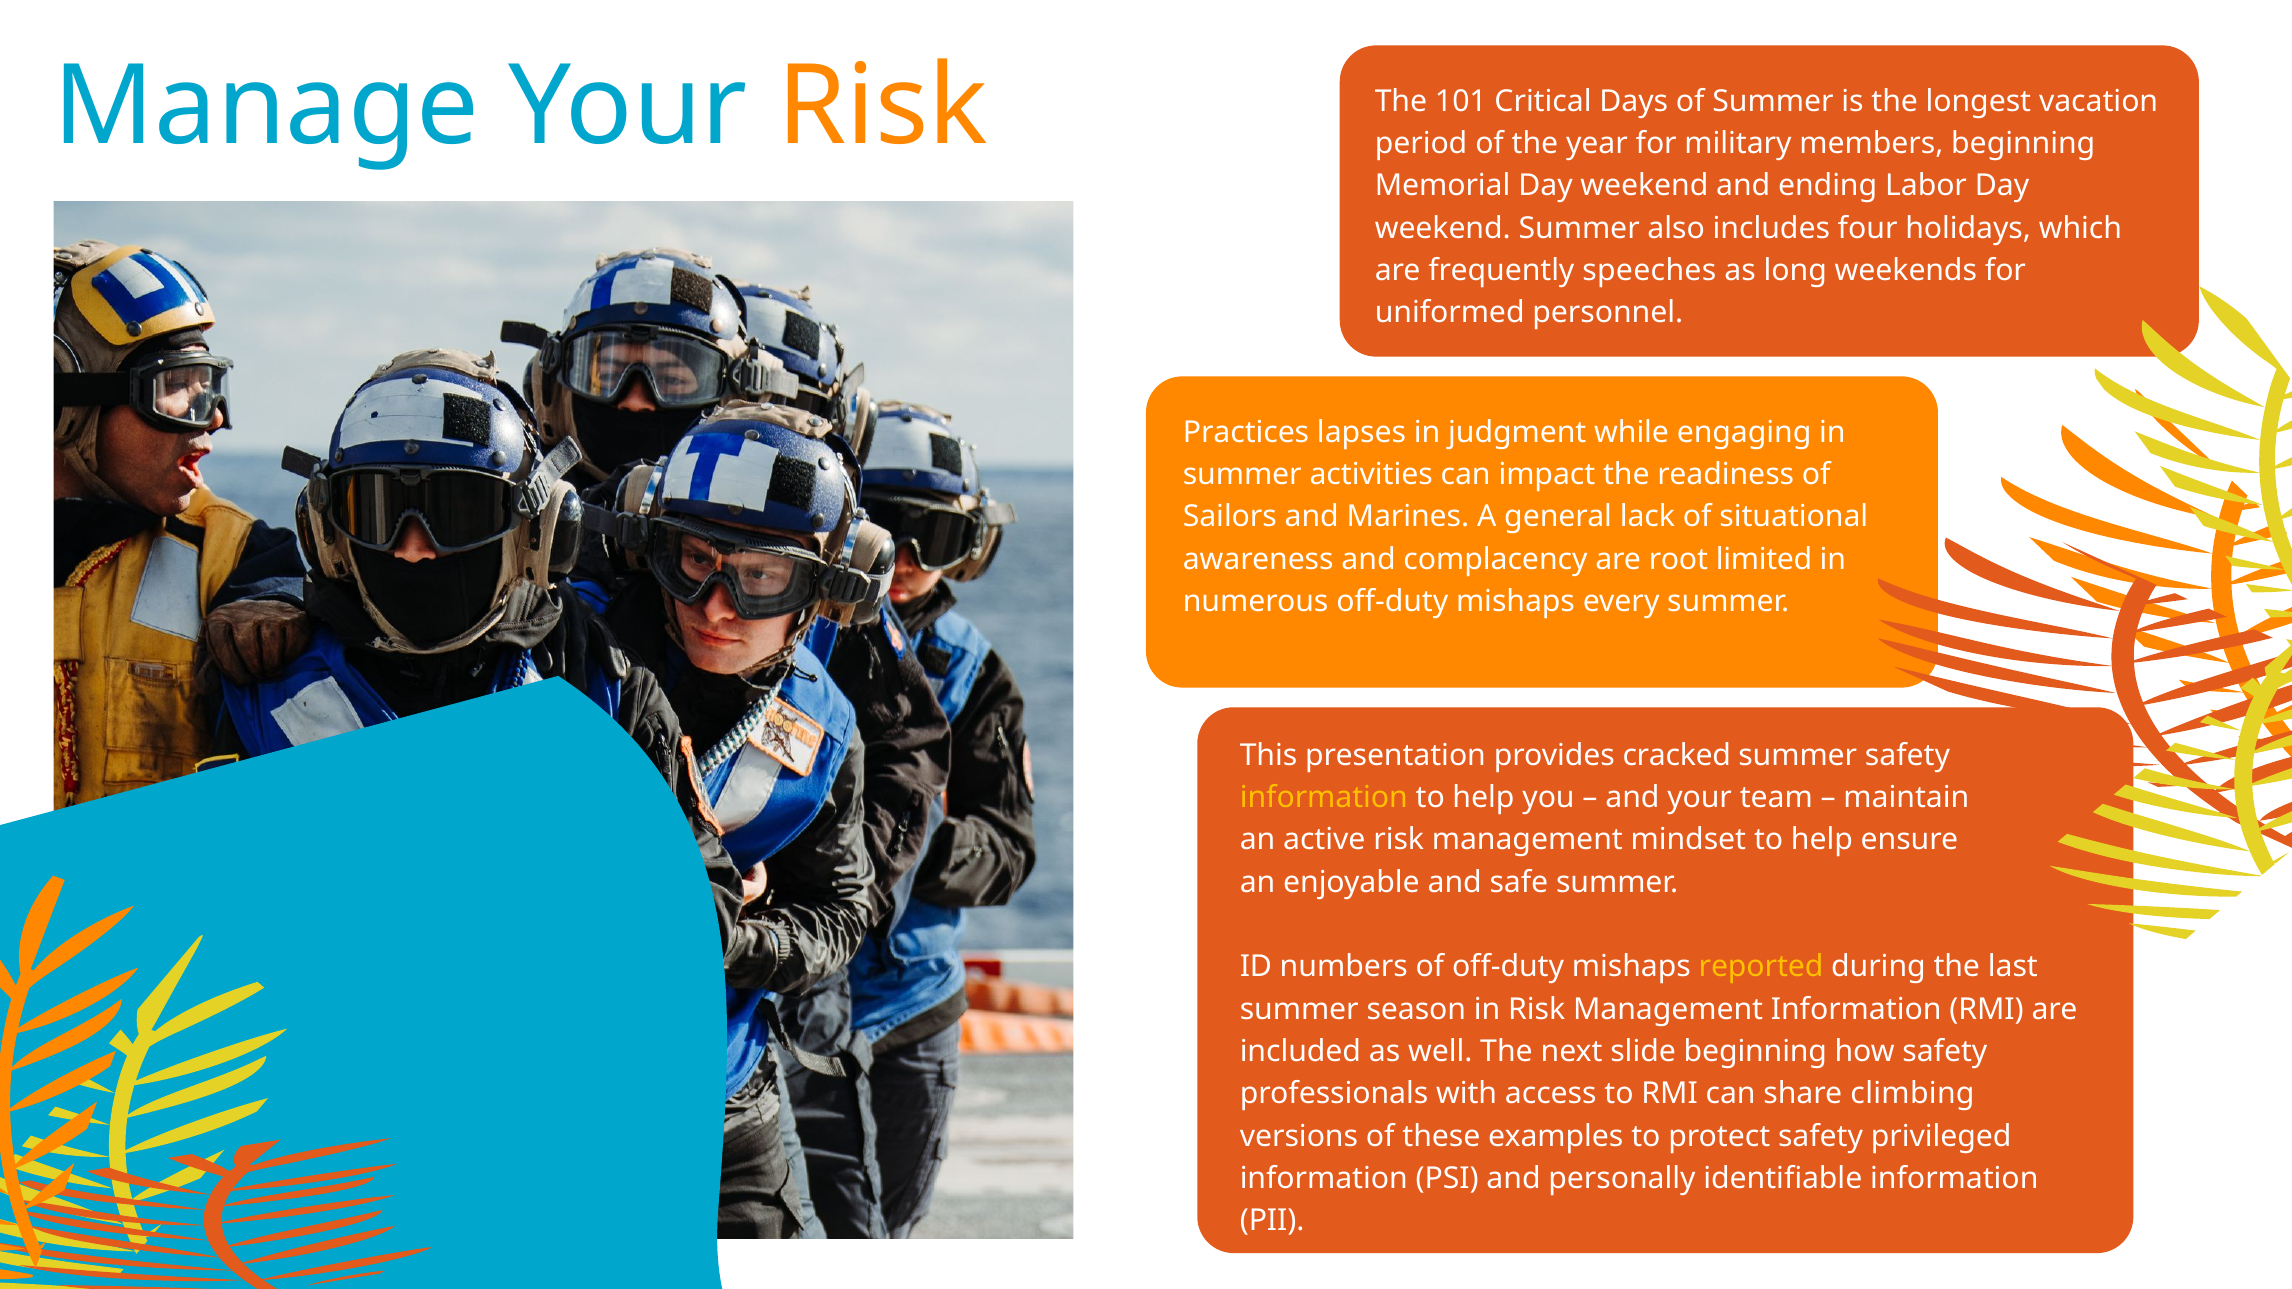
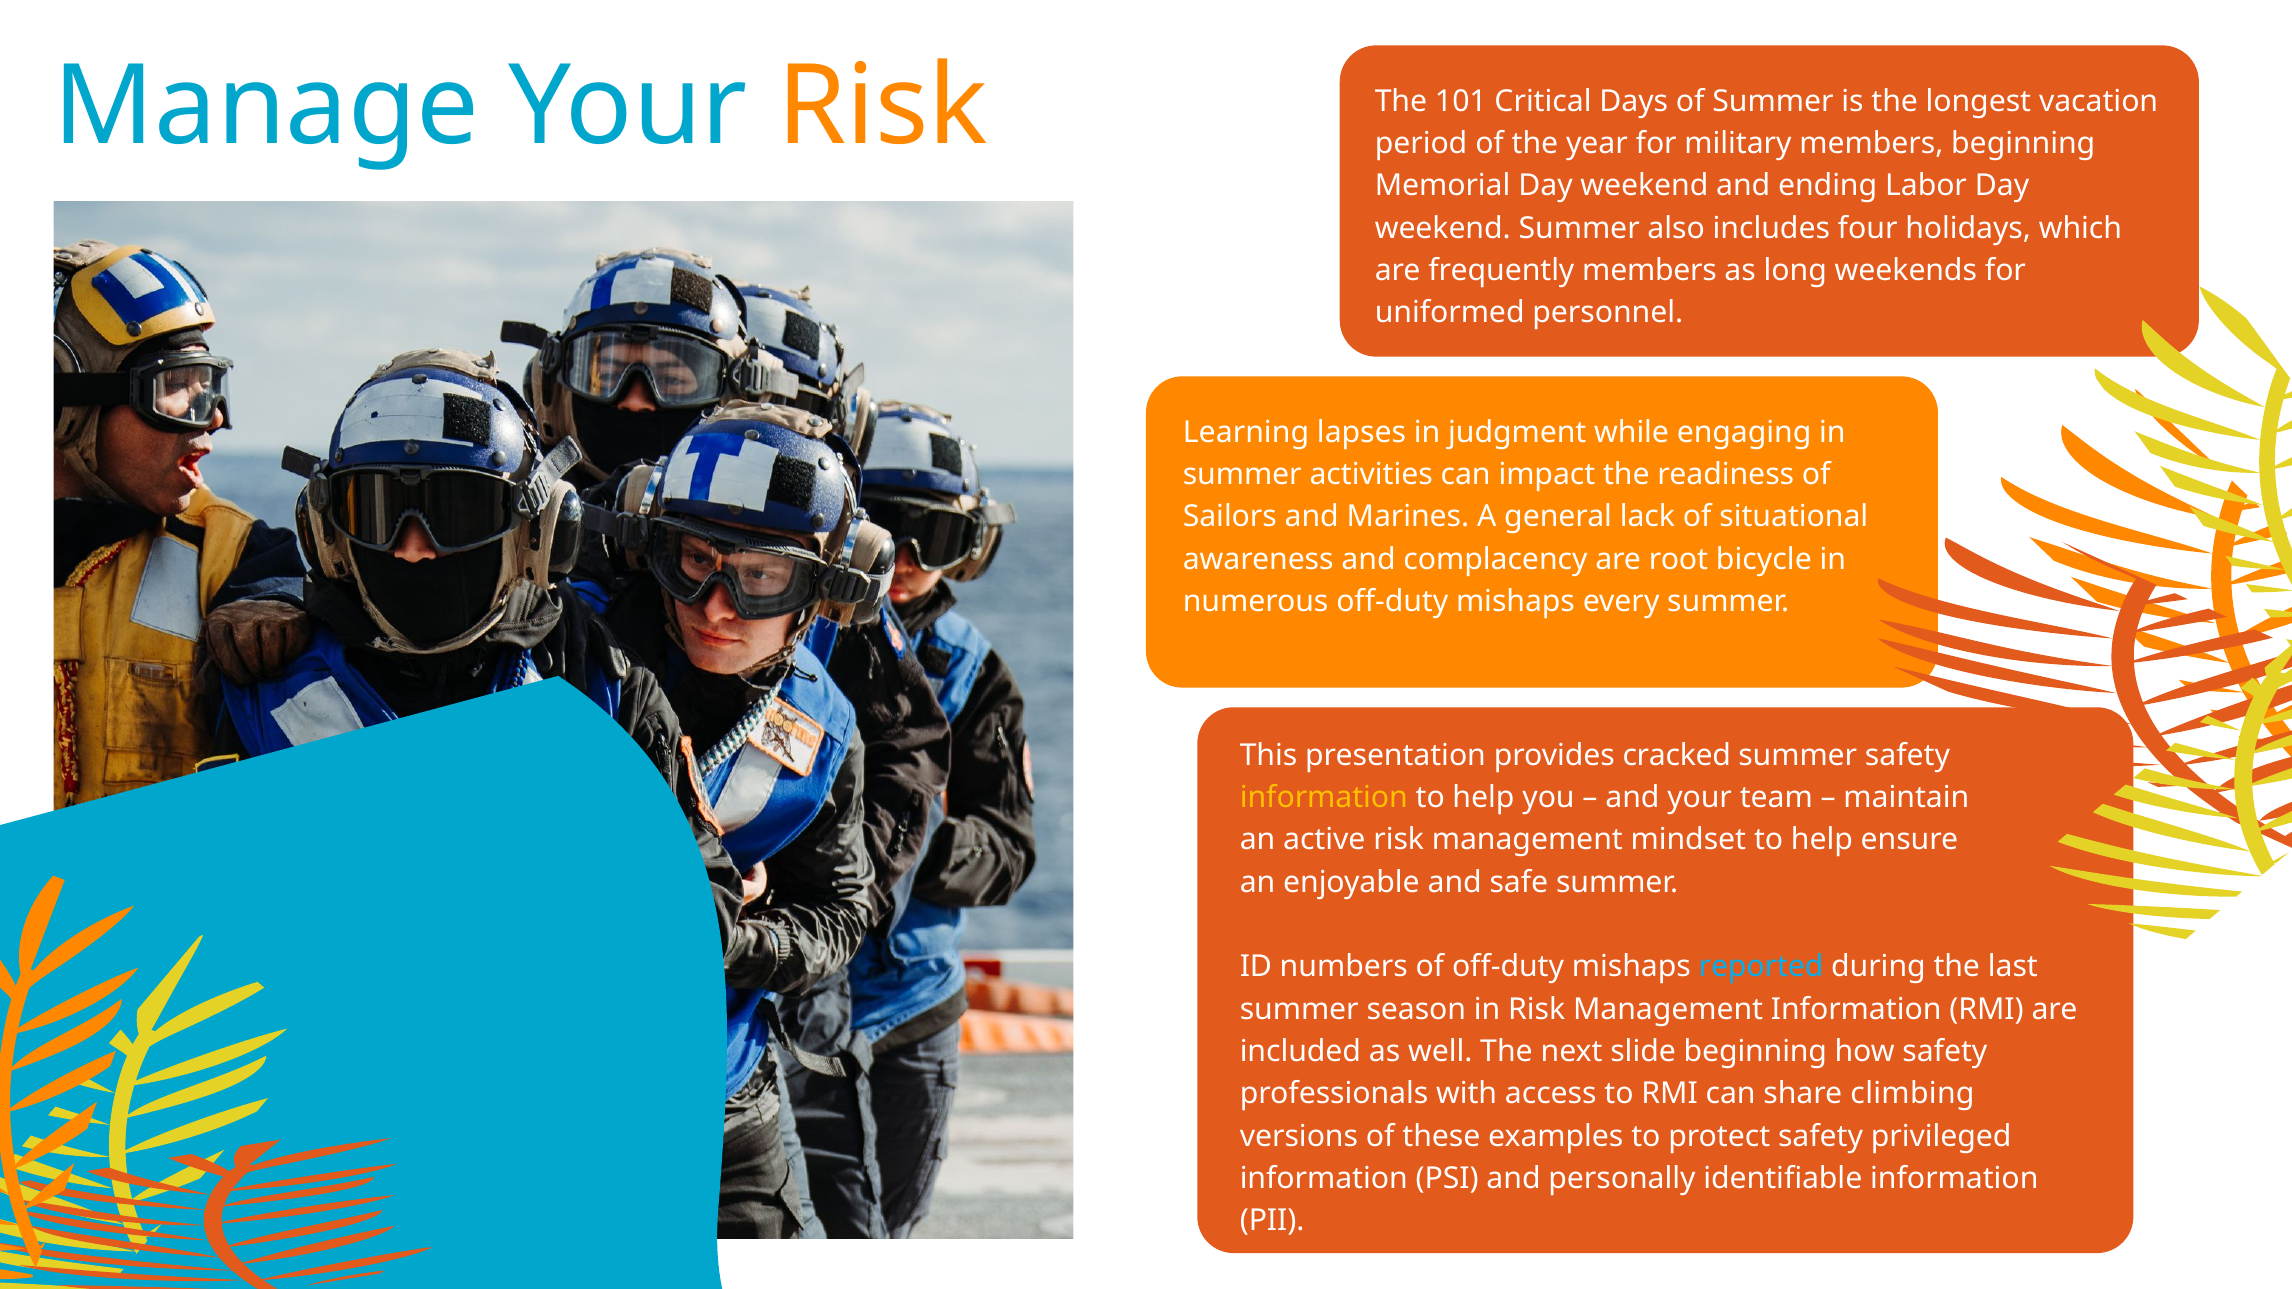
frequently speeches: speeches -> members (1650, 271)
Practices: Practices -> Learning (1246, 432)
limited: limited -> bicycle (1764, 559)
reported colour: yellow -> light blue (1761, 967)
